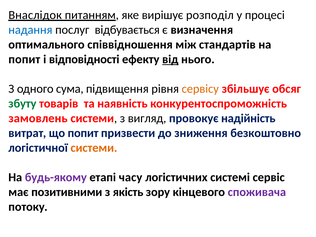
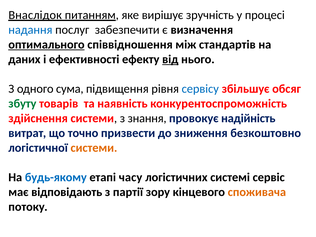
розподіл: розподіл -> зручність (210, 15)
відбувається: відбувається -> забезпечити (127, 30)
оптимального underline: none -> present (46, 45)
попит: попит -> даних (24, 59)
відповідності: відповідності -> ефективності (84, 59)
сервісу colour: orange -> blue (200, 89)
зaмовлeнь: зaмовлeнь -> здійснення (38, 118)
вигляд: вигляд -> знання (147, 118)
що попит: попит -> точно (83, 133)
будь-якому colour: purple -> blue (56, 177)
позитивними: позитивними -> відповідають (67, 192)
якість: якість -> партії (128, 192)
споживача colour: purple -> orange (257, 192)
